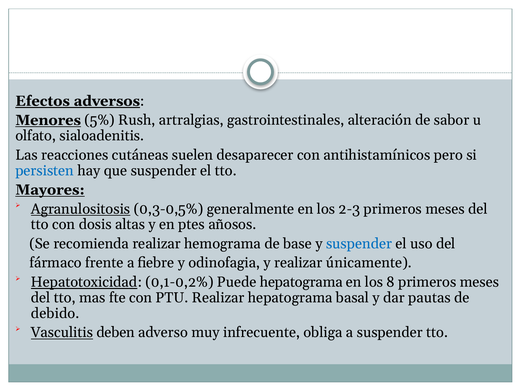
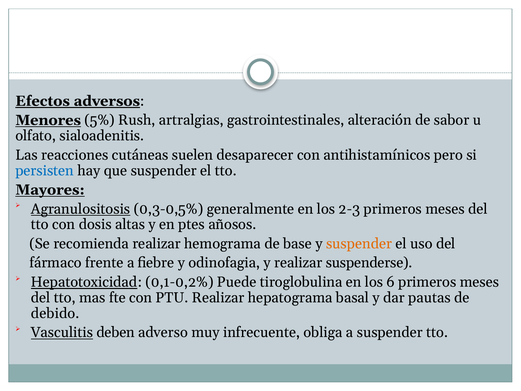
suspender colour: blue -> orange (359, 244)
únicamente: únicamente -> suspenderse (369, 263)
Puede hepatograma: hepatograma -> tiroglobulina (301, 282)
8: 8 -> 6 (391, 282)
